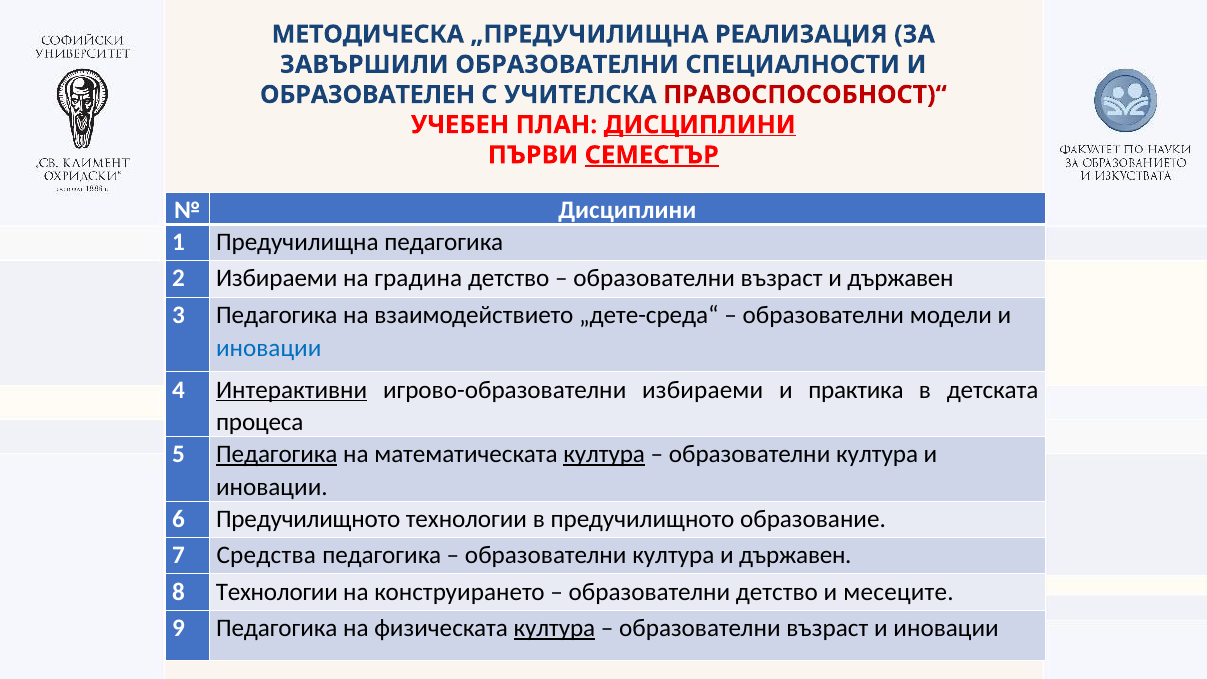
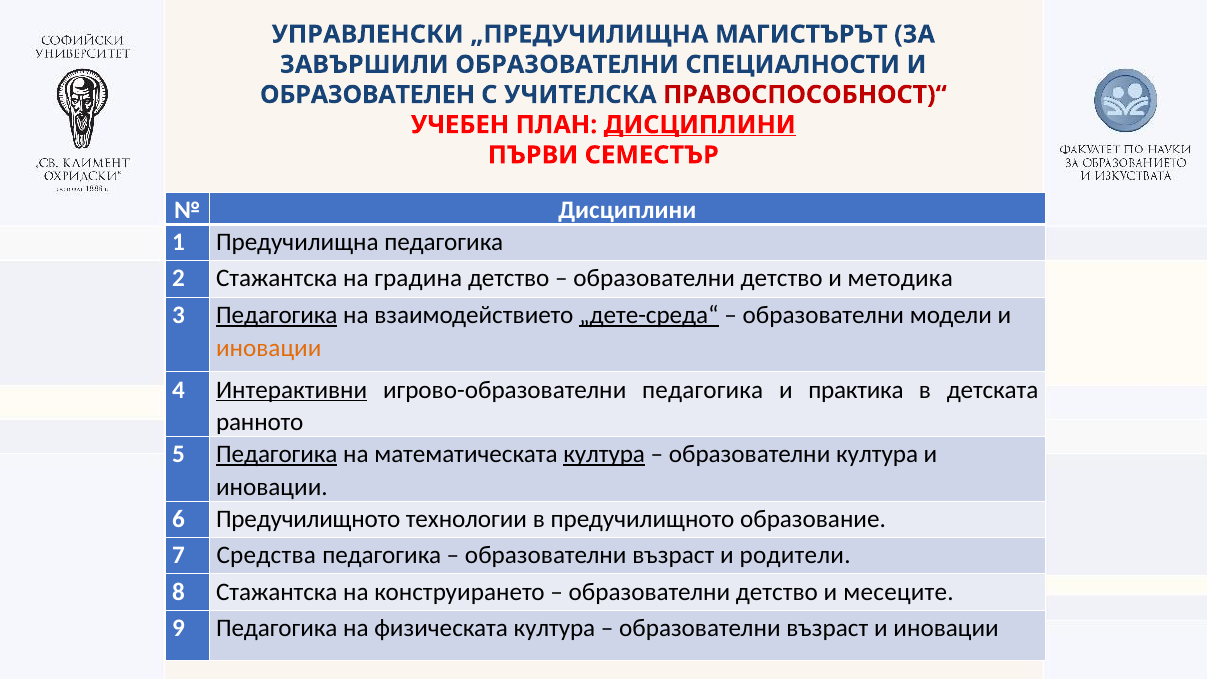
МЕТОДИЧЕСКА: МЕТОДИЧЕСКА -> УПРАВЛЕНСКИ (368, 34)
РЕАЛИЗАЦИЯ: РЕАЛИЗАЦИЯ -> МАГИСТЪРЪТ (801, 34)
СЕМЕСТЪР underline: present -> none (652, 155)
2 Избираеми: Избираеми -> Стажантска (277, 279)
възраст: възраст -> детство (782, 279)
държавен: държавен -> методика (900, 279)
Педагогика underline: none -> present (277, 315)
„дете-среда“ underline: none -> present (649, 315)
иновации colour: blue -> orange (269, 348)
игрово-образователни избираеми: избираеми -> педагогика (703, 390)
процеса: процеса -> ранното (260, 423)
култура: култура -> възраст (673, 555)
държавен: държавен -> родители (795, 555)
8 Технологии: Технологии -> Стажантска (277, 592)
култура underline: present -> none (554, 628)
